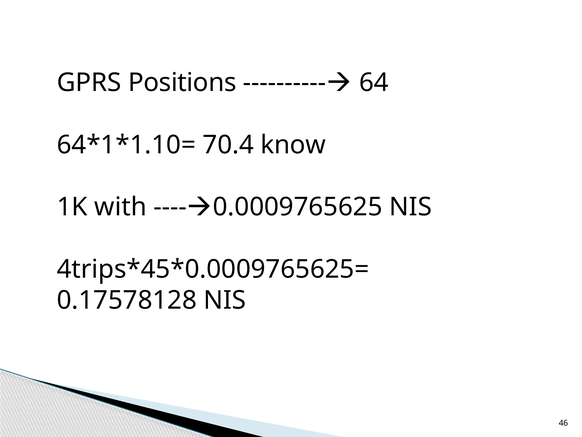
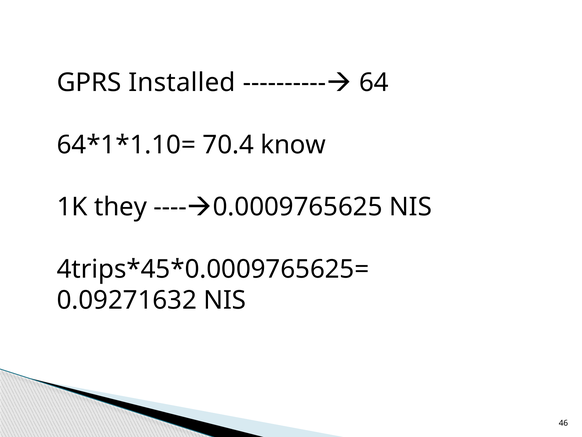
Positions: Positions -> Installed (182, 83)
with: with -> they (121, 207)
0.17578128: 0.17578128 -> 0.09271632 (127, 300)
